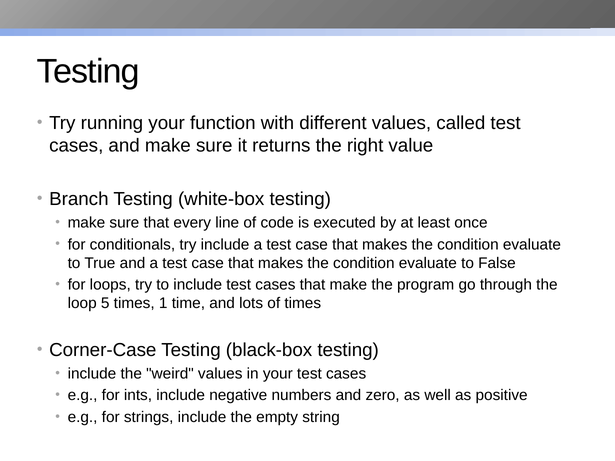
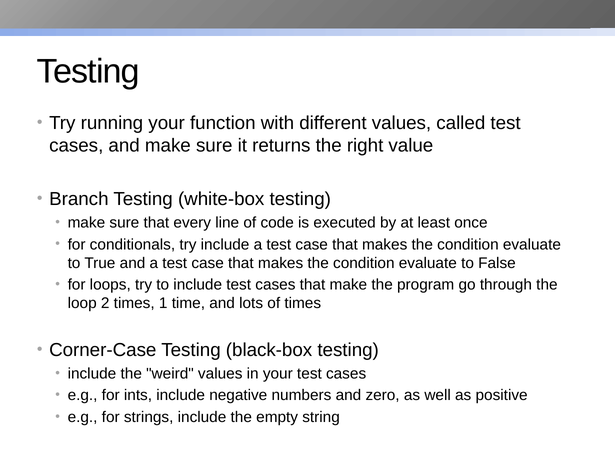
5: 5 -> 2 (105, 303)
